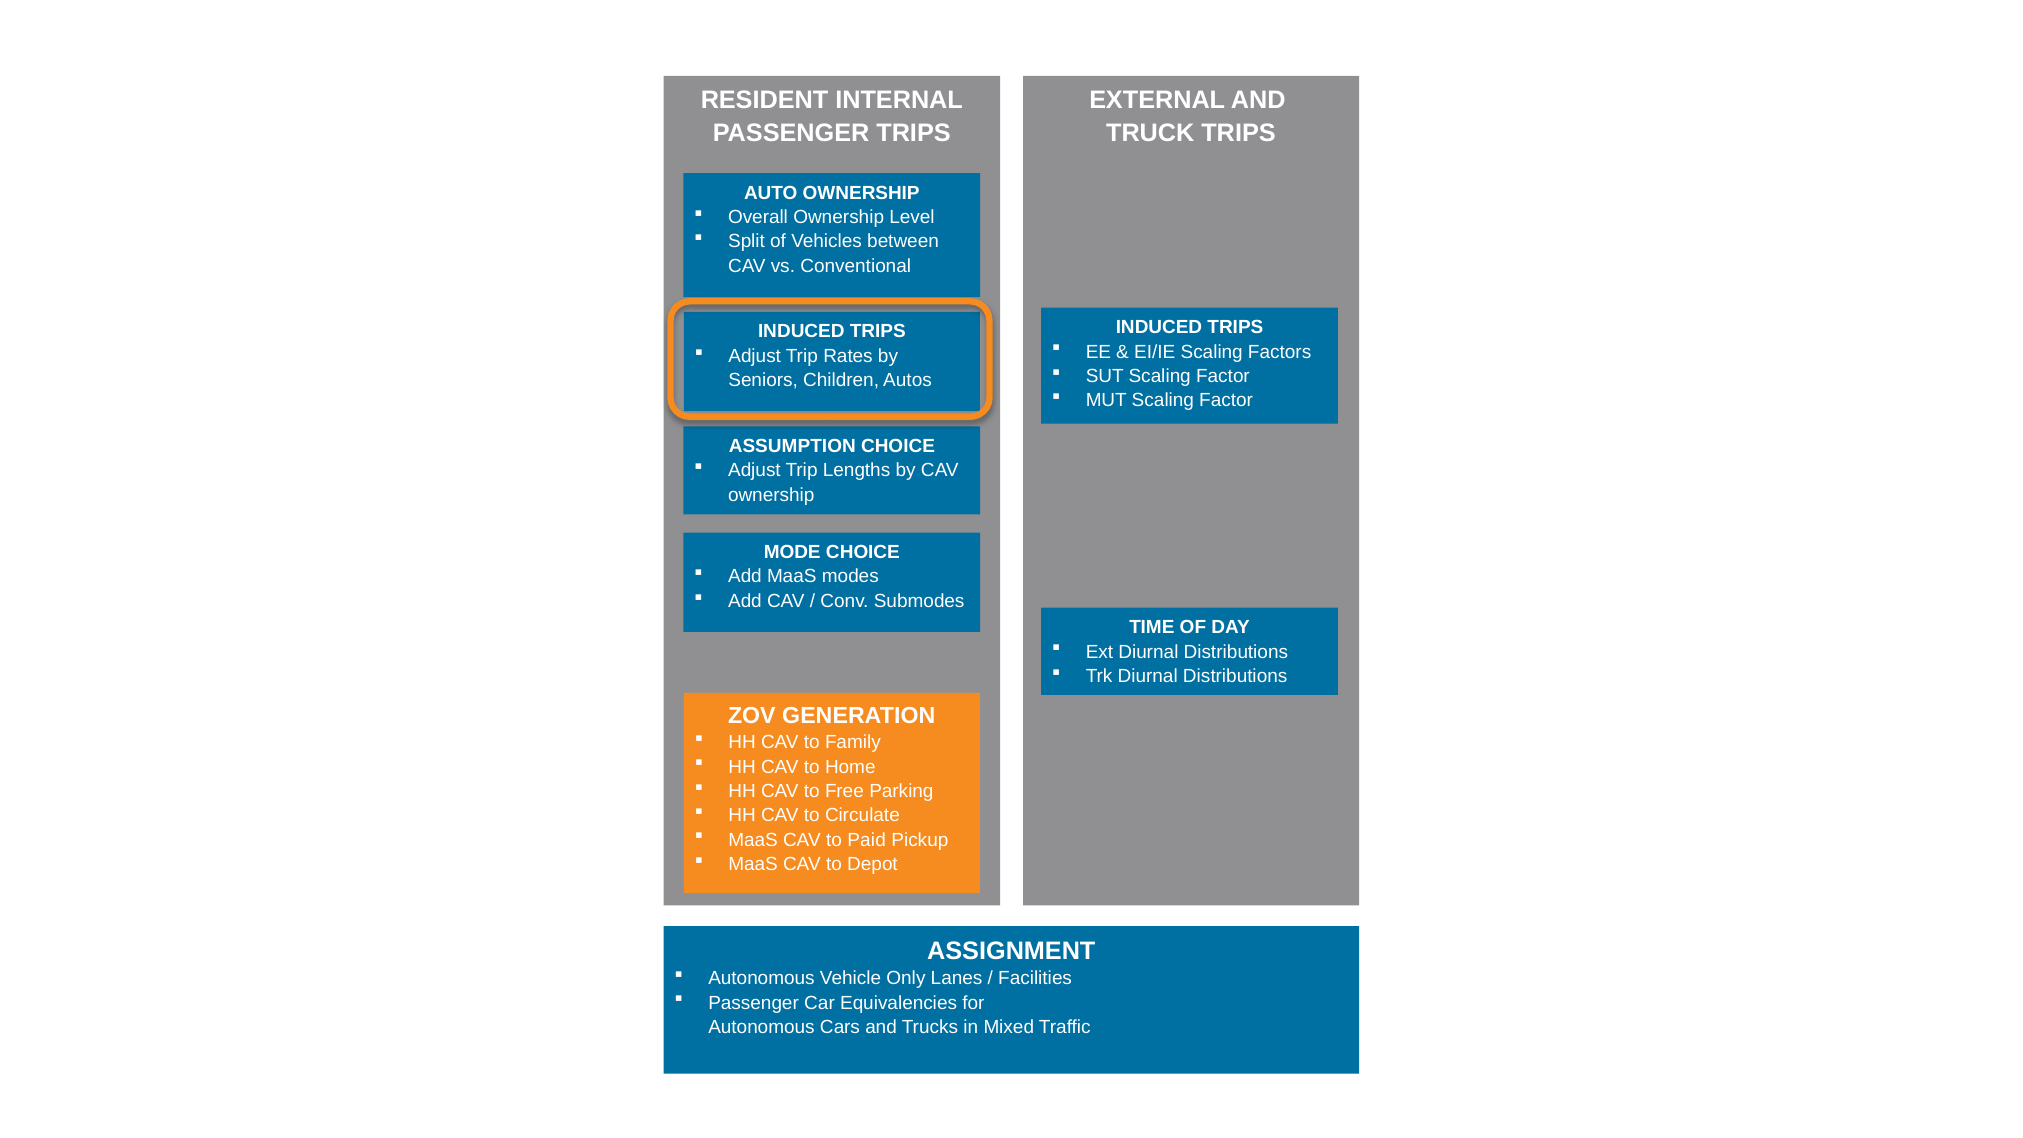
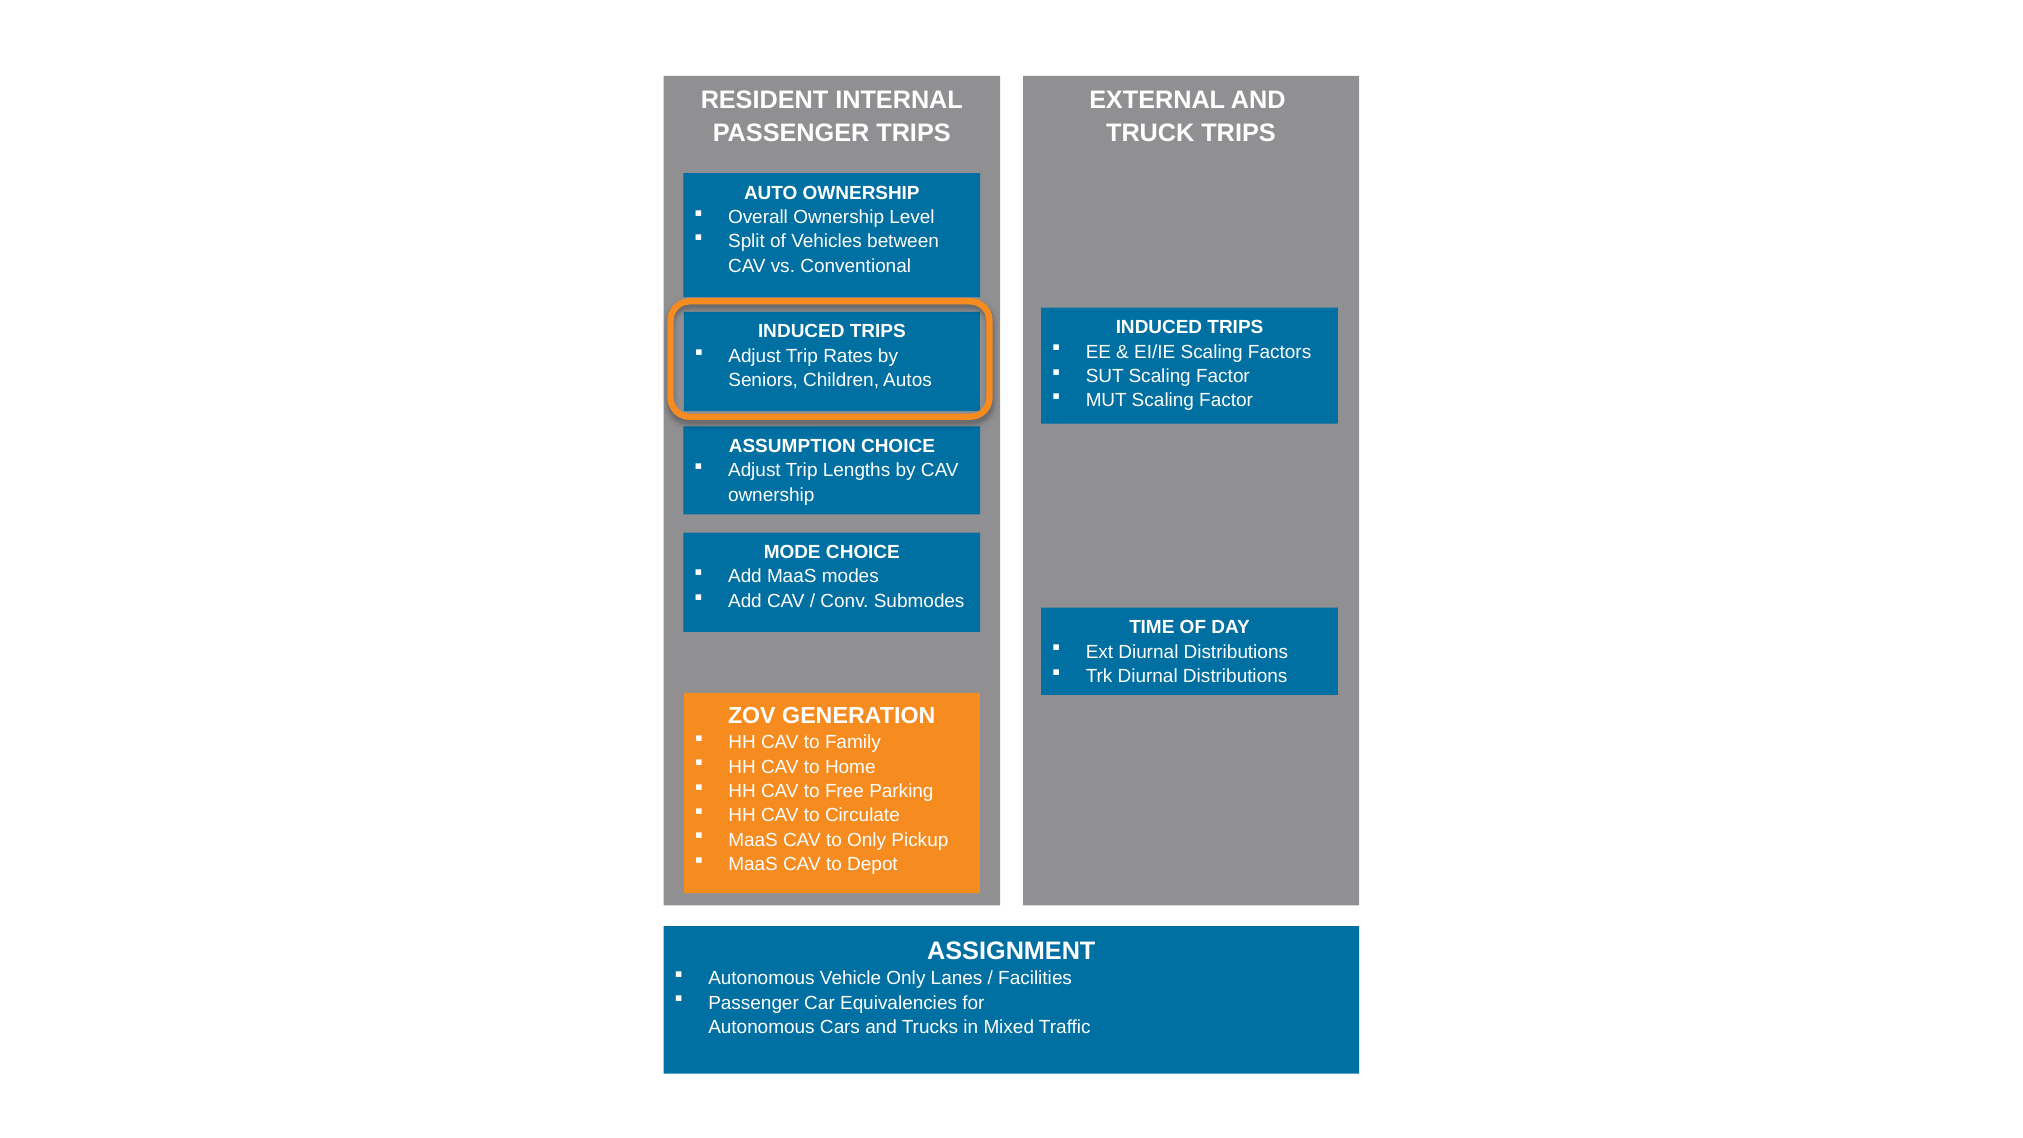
to Paid: Paid -> Only (867, 840)
